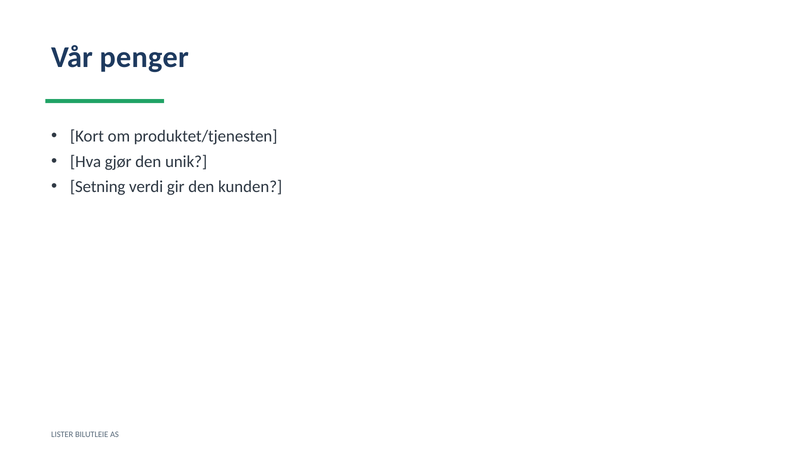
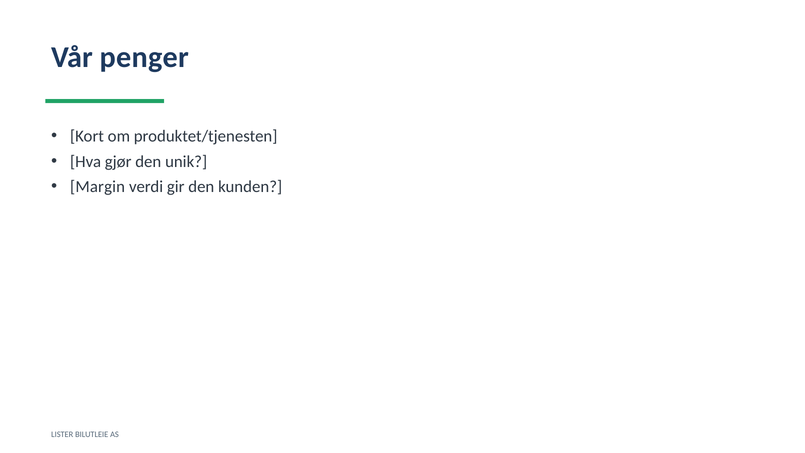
Setning: Setning -> Margin (98, 187)
